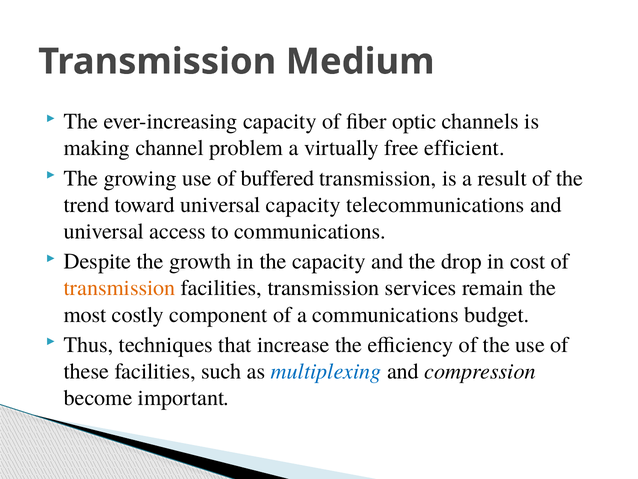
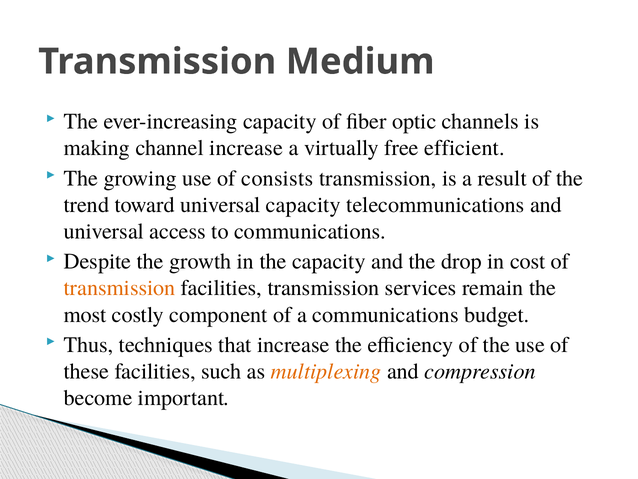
channel problem: problem -> increase (246, 148)
buffered: buffered -> consists (277, 178)
multiplexing colour: blue -> orange (326, 371)
